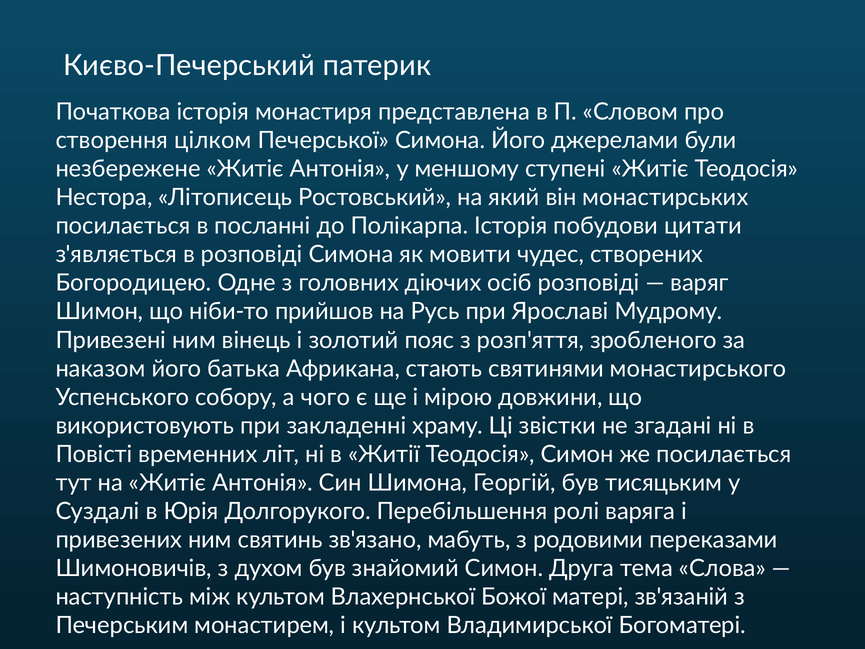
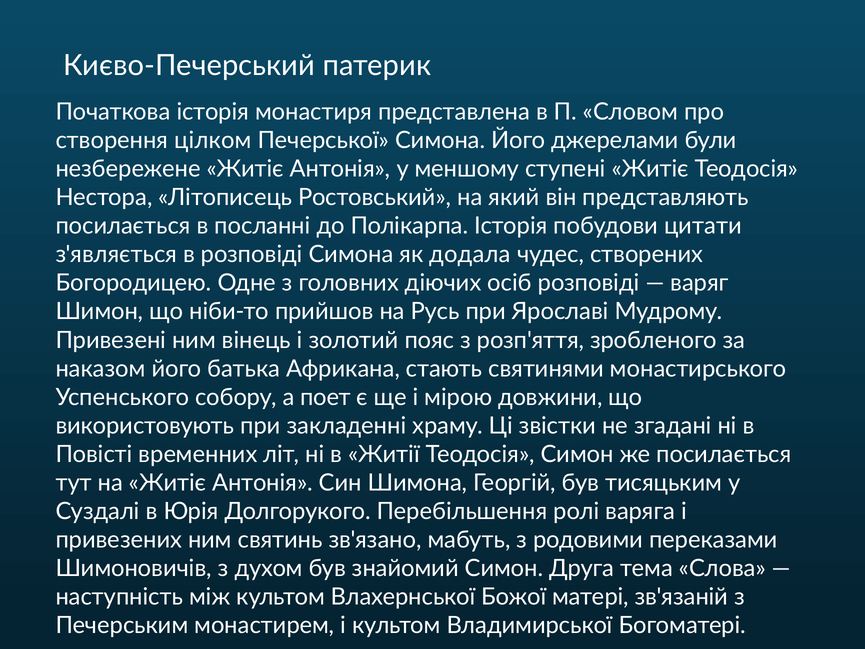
монастирських: монастирських -> представляють (665, 197)
мовити: мовити -> додала (470, 254)
чого: чого -> поет (326, 397)
